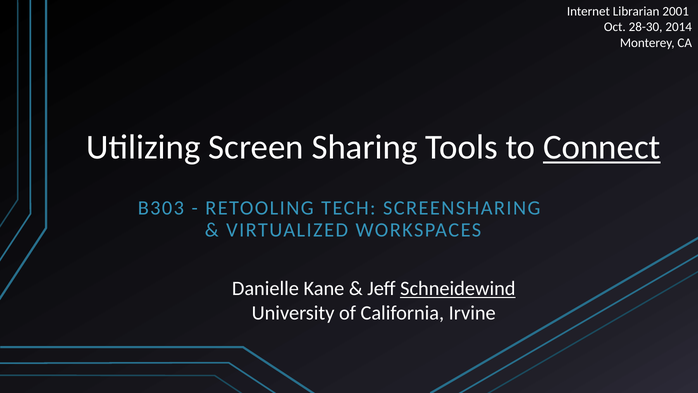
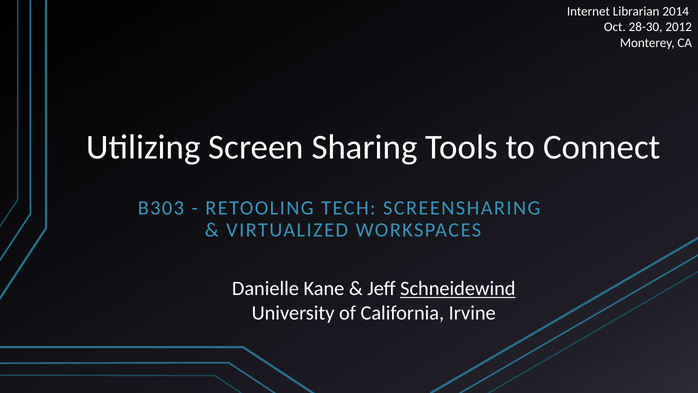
2001: 2001 -> 2014 (676, 11)
2014: 2014 -> 2012 (679, 27)
Connect underline: present -> none (602, 147)
